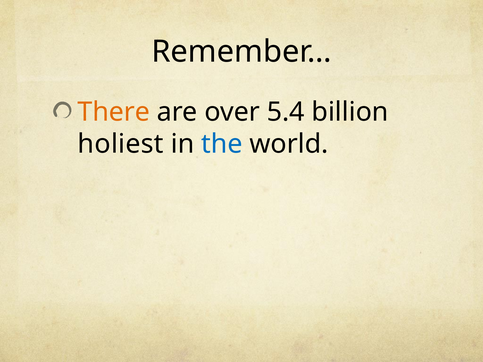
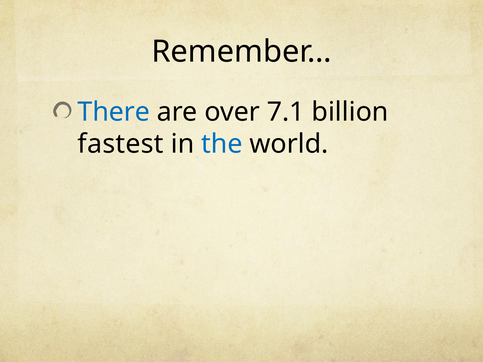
There colour: orange -> blue (114, 112)
5.4: 5.4 -> 7.1 (286, 112)
holiest: holiest -> fastest (121, 144)
